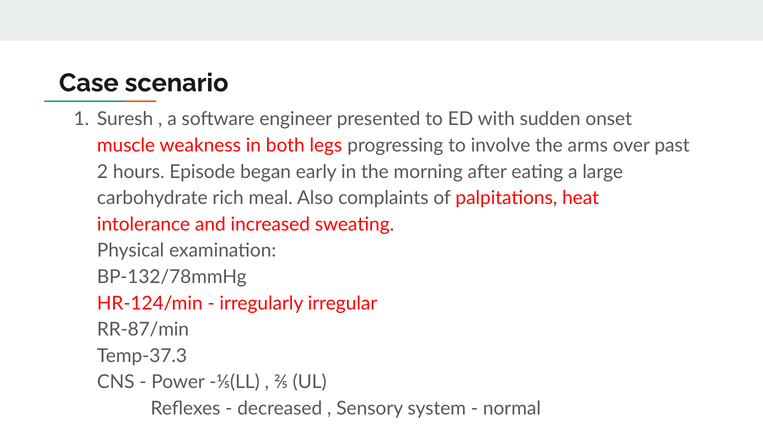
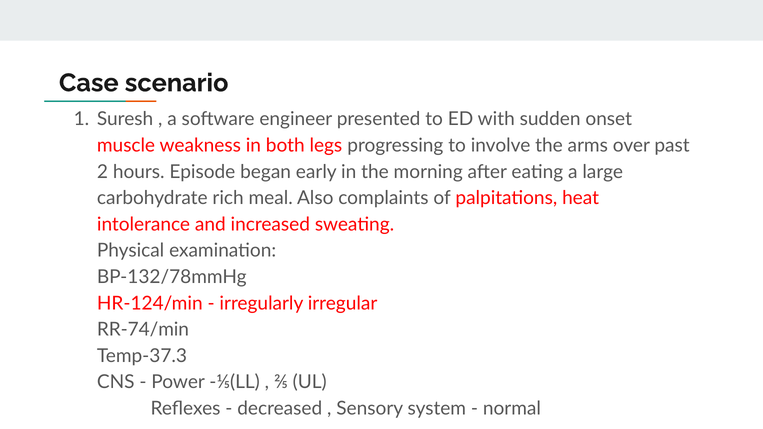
RR-87/min: RR-87/min -> RR-74/min (143, 330)
